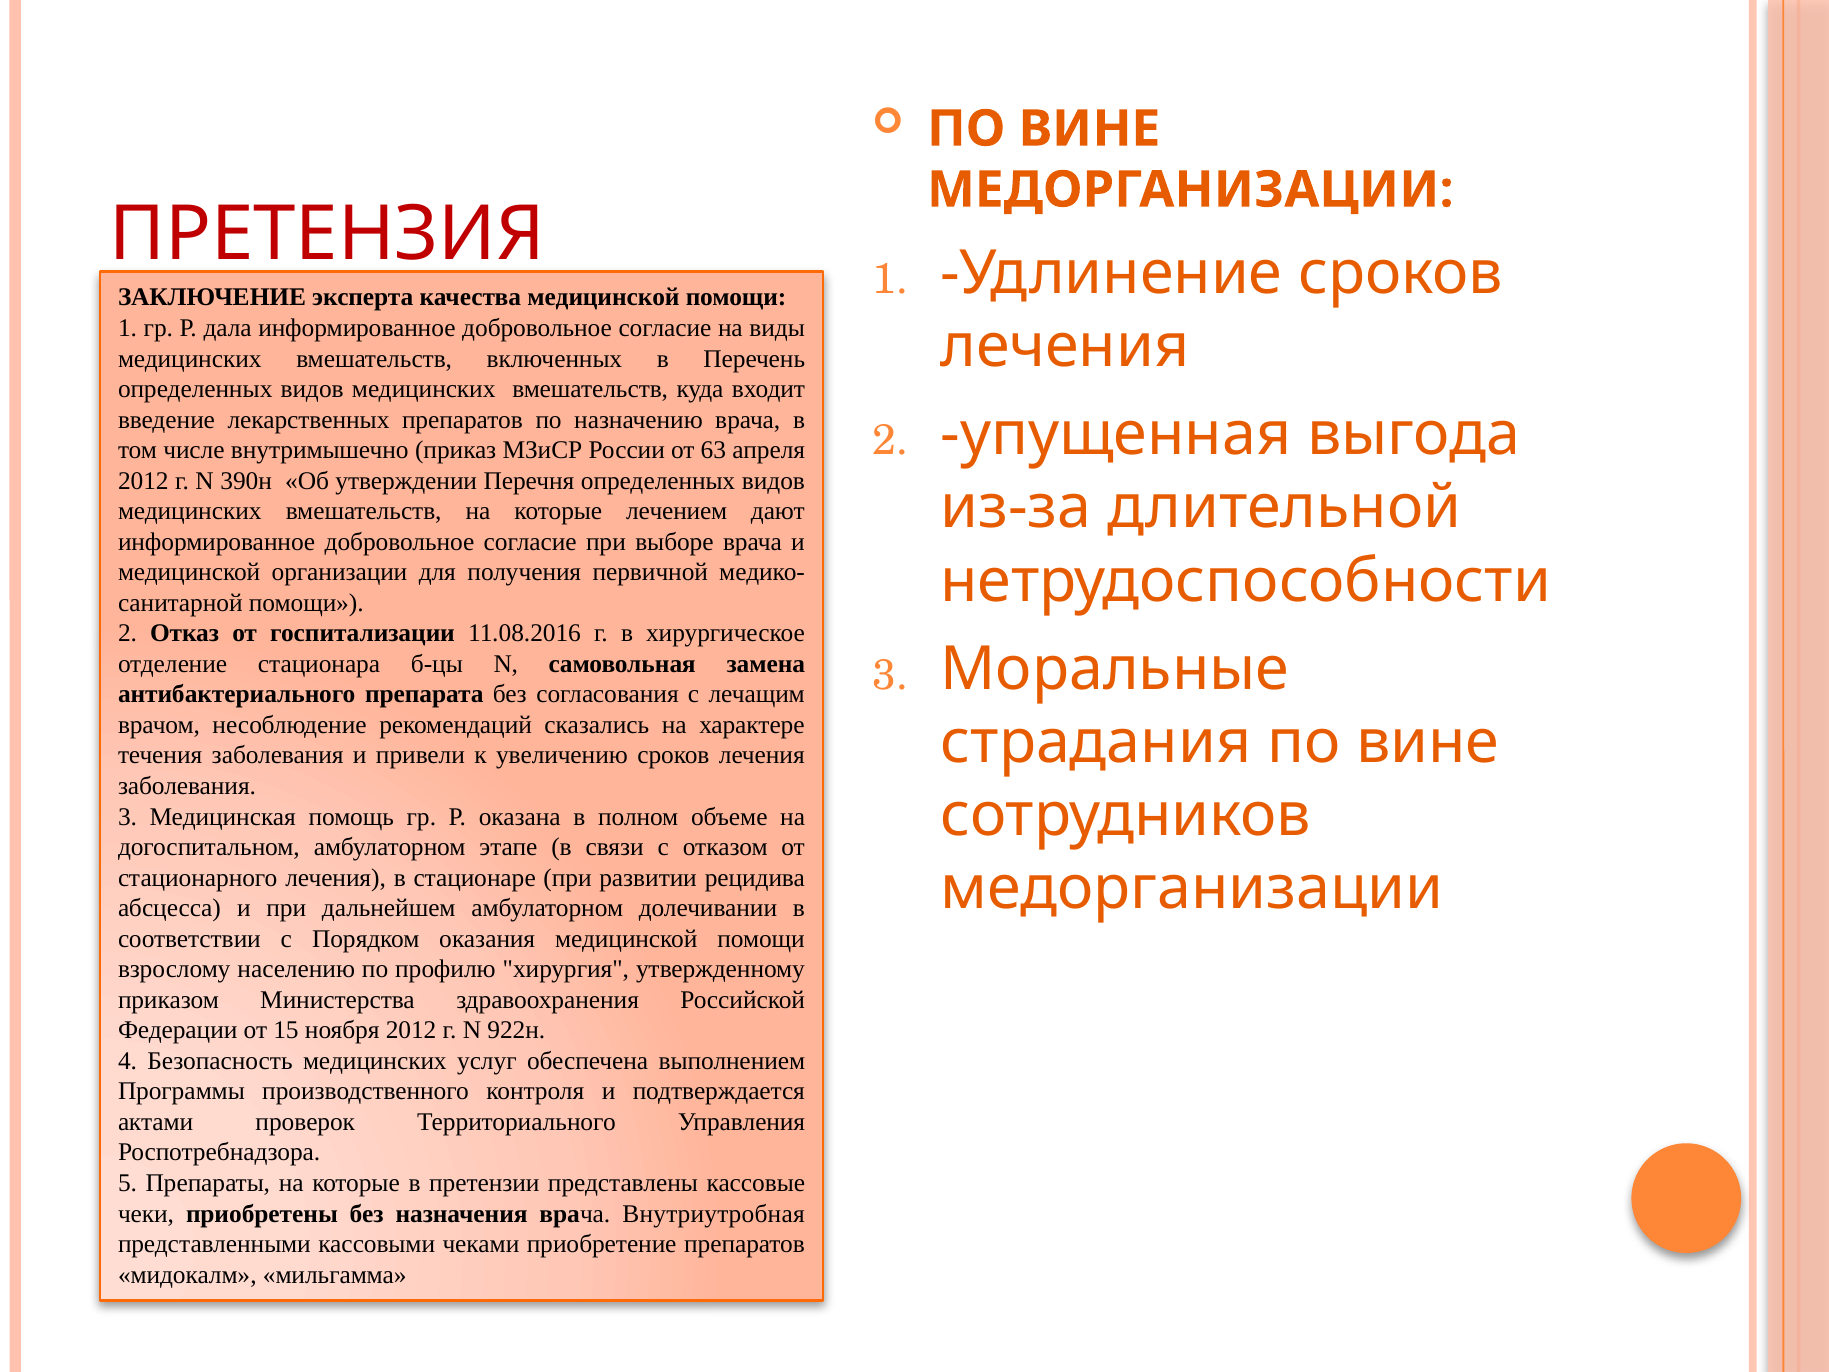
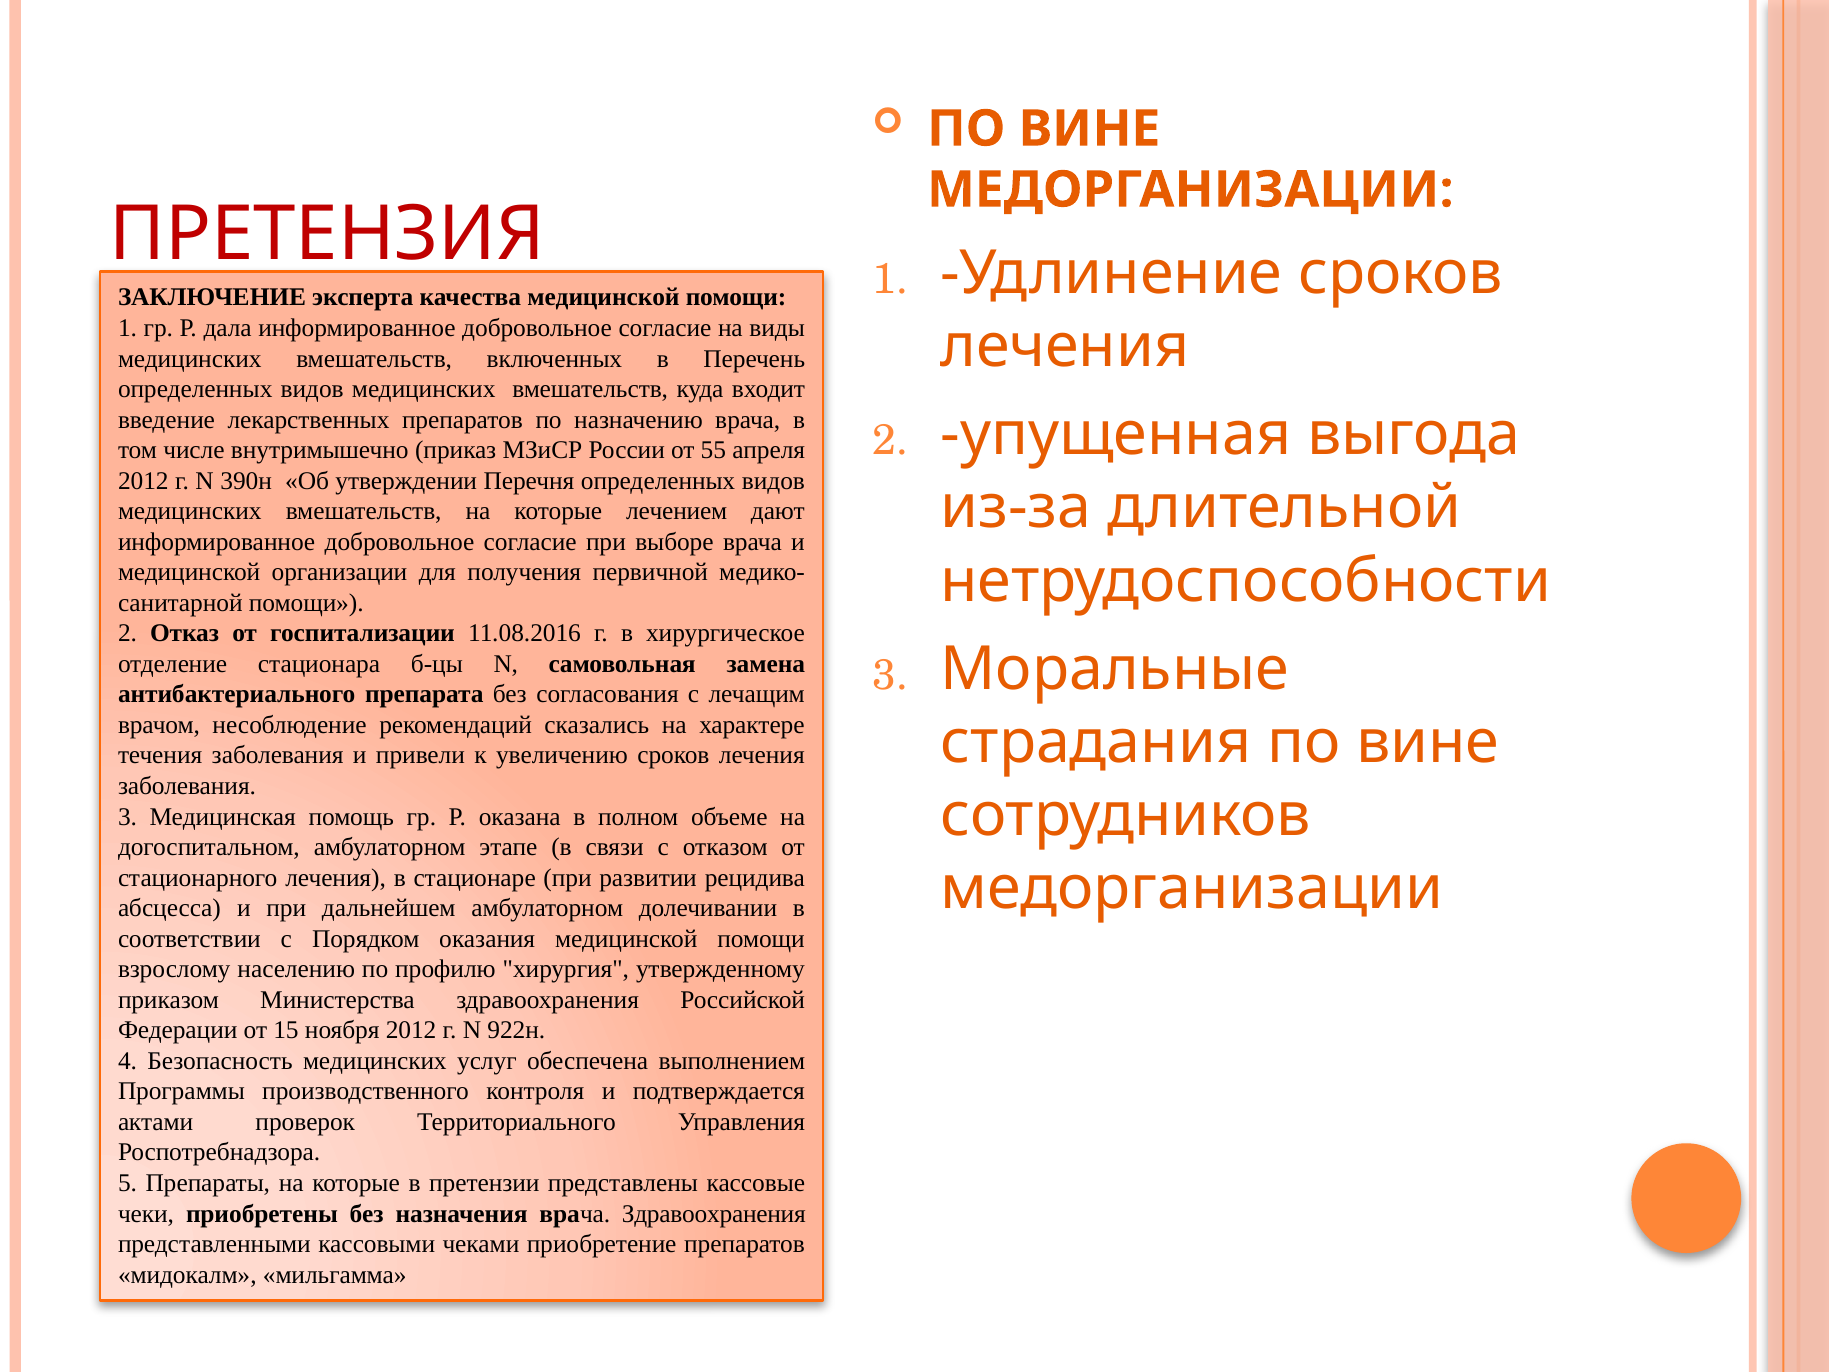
63: 63 -> 55 (713, 450)
врача Внутриутробная: Внутриутробная -> Здравоохранения (714, 1213)
